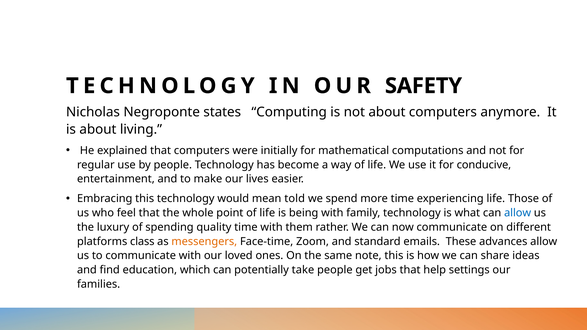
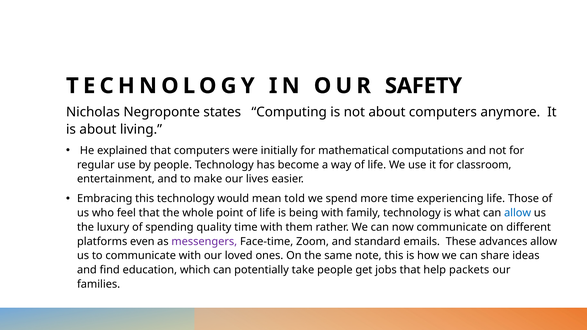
conducive: conducive -> classroom (484, 165)
class: class -> even (142, 242)
messengers colour: orange -> purple (204, 242)
settings: settings -> packets (469, 270)
